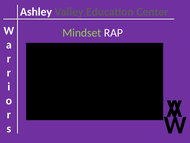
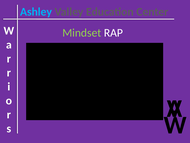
Ashley colour: white -> light blue (36, 12)
